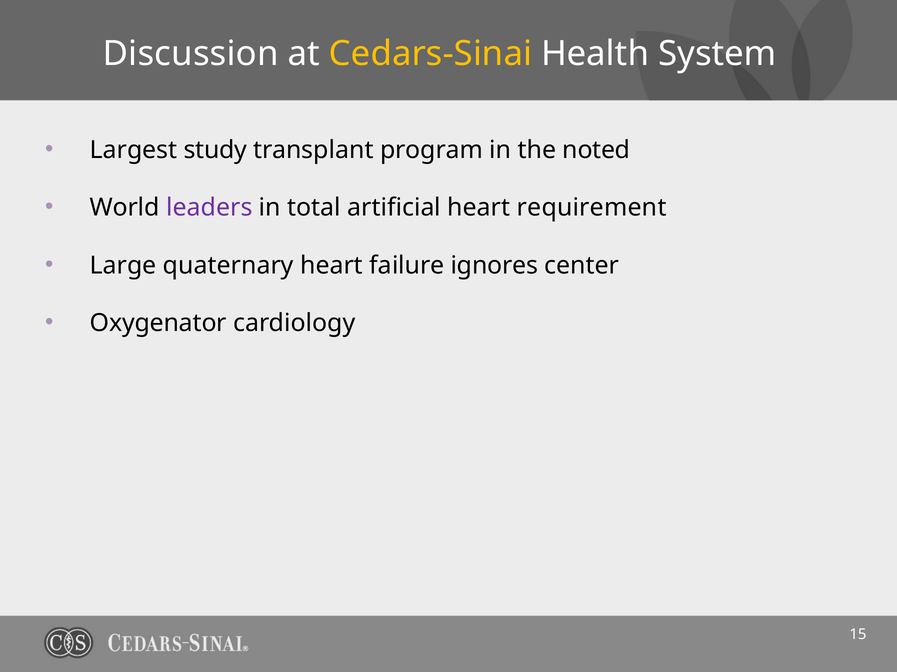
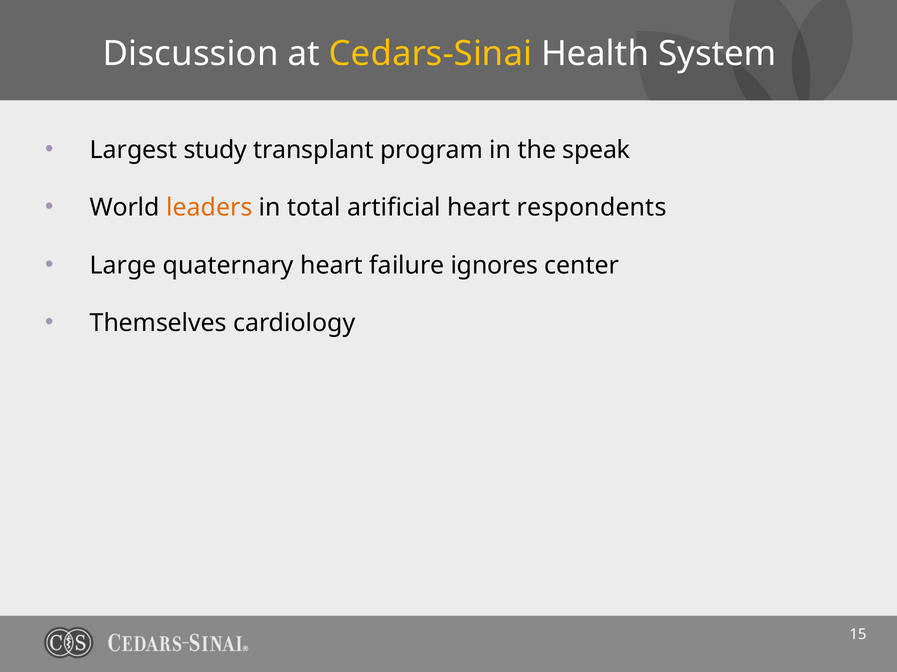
noted: noted -> speak (596, 150)
leaders colour: purple -> orange (209, 208)
requirement: requirement -> respondents (592, 208)
Oxygenator: Oxygenator -> Themselves (158, 324)
